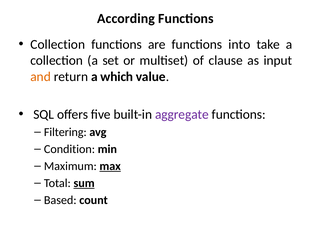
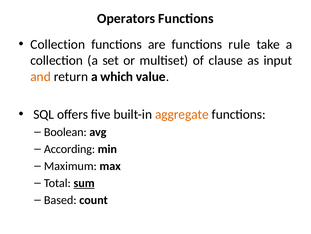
According: According -> Operators (126, 19)
into: into -> rule (239, 44)
aggregate colour: purple -> orange (182, 114)
Filtering: Filtering -> Boolean (65, 132)
Condition: Condition -> According (70, 149)
max underline: present -> none (110, 166)
